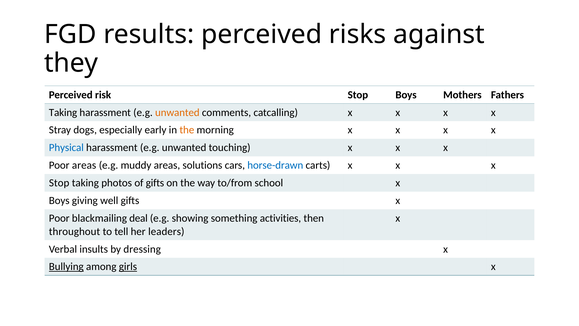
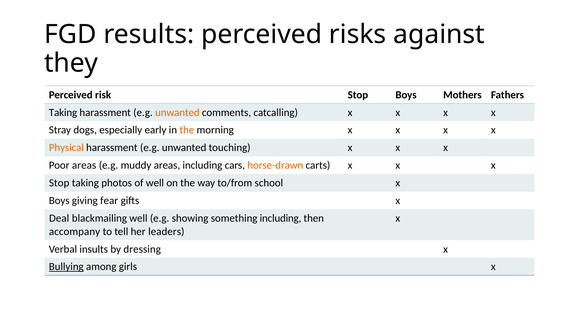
Physical colour: blue -> orange (66, 148)
areas solutions: solutions -> including (202, 165)
horse-drawn colour: blue -> orange (275, 165)
of gifts: gifts -> well (155, 183)
well: well -> fear (109, 200)
Poor: Poor -> Deal (59, 218)
blackmailing deal: deal -> well (138, 218)
something activities: activities -> including (281, 218)
throughout: throughout -> accompany (75, 231)
girls underline: present -> none (128, 266)
